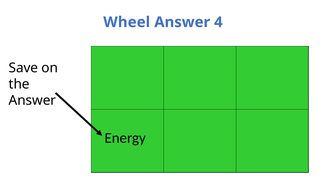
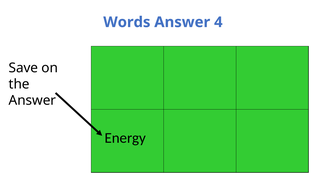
Wheel: Wheel -> Words (127, 22)
